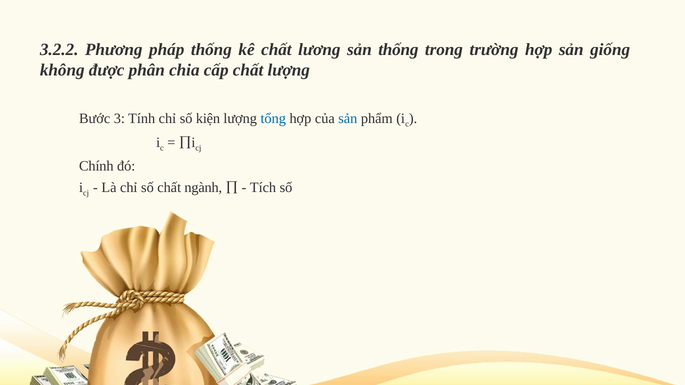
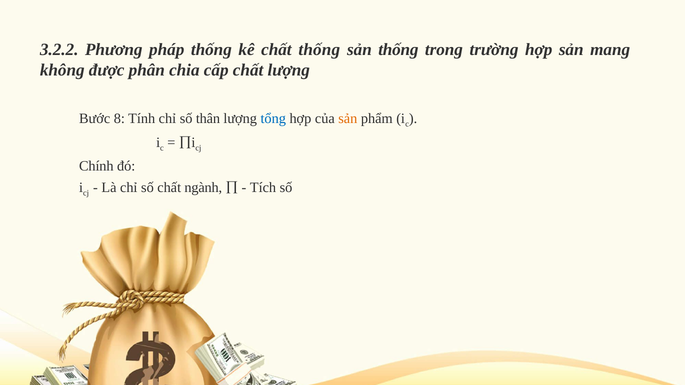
chất lương: lương -> thống (319, 50)
giống: giống -> mang (610, 50)
3: 3 -> 8 (119, 119)
kiện: kiện -> thân (208, 119)
sản colour: blue -> orange (348, 119)
